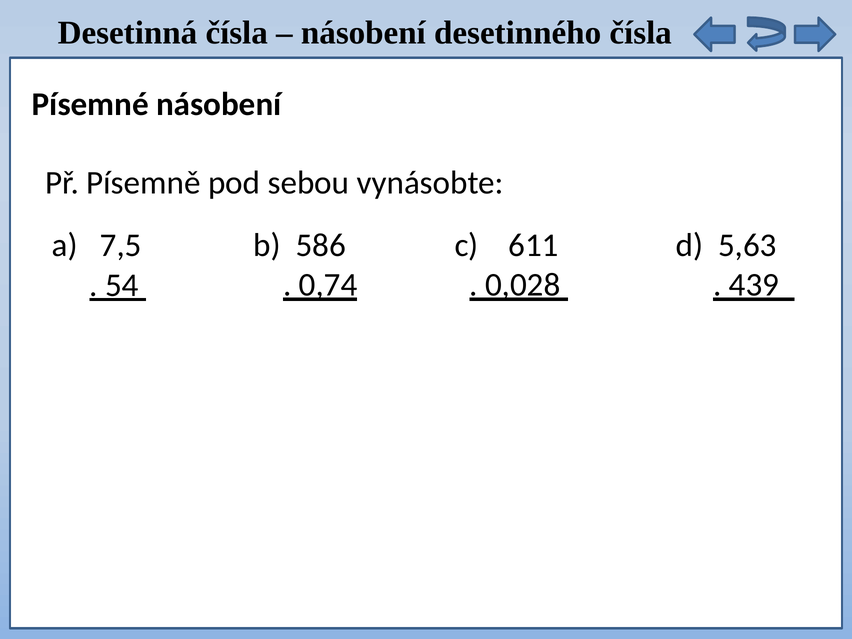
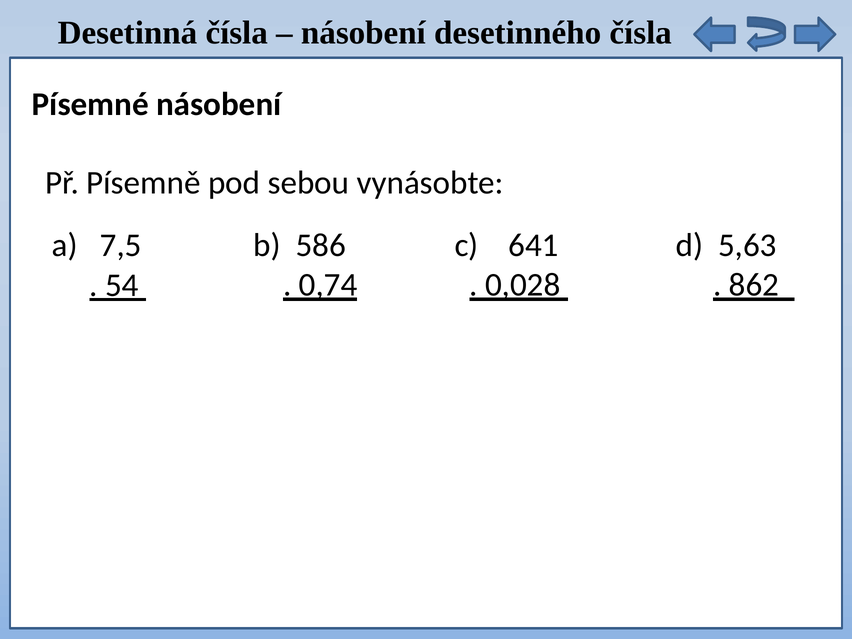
611: 611 -> 641 (533, 245)
439: 439 -> 862 (754, 285)
